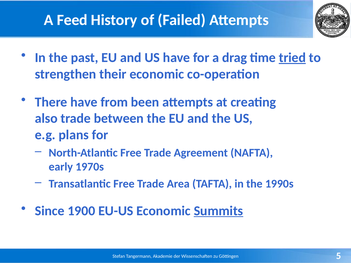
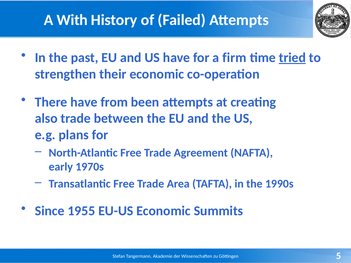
Feed: Feed -> With (72, 20)
drag: drag -> firm (234, 58)
1900: 1900 -> 1955 (81, 211)
Summits underline: present -> none (218, 211)
